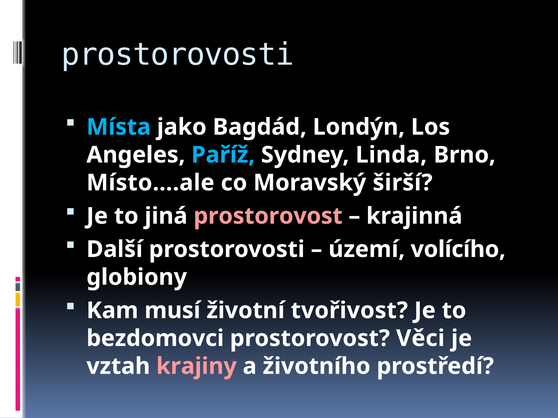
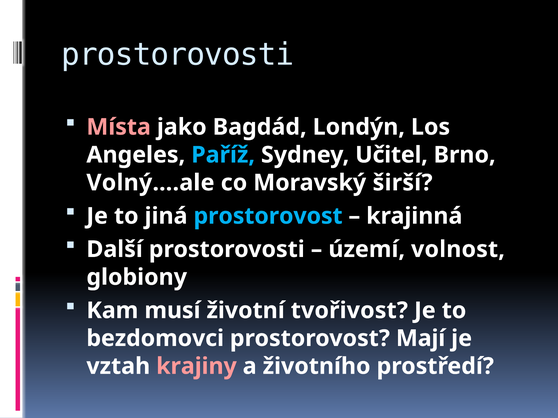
Místa colour: light blue -> pink (119, 127)
Linda: Linda -> Učitel (391, 155)
Místo….ale: Místo….ale -> Volný….ale (150, 183)
prostorovost colour: pink -> light blue (268, 216)
volícího: volícího -> volnost (458, 250)
Věci: Věci -> Mají (421, 339)
